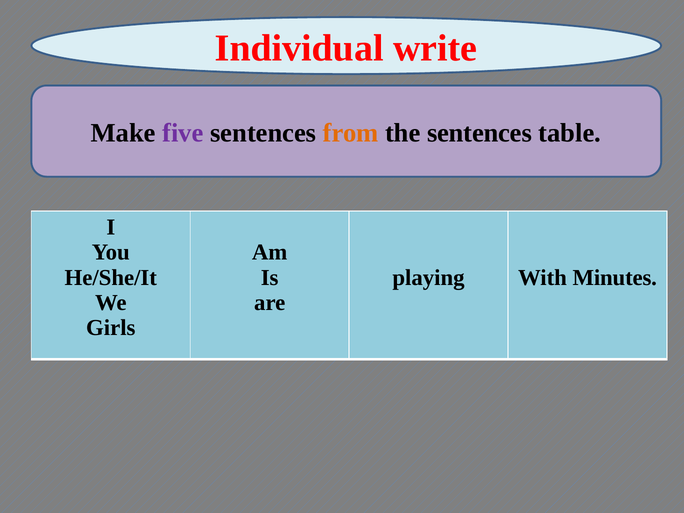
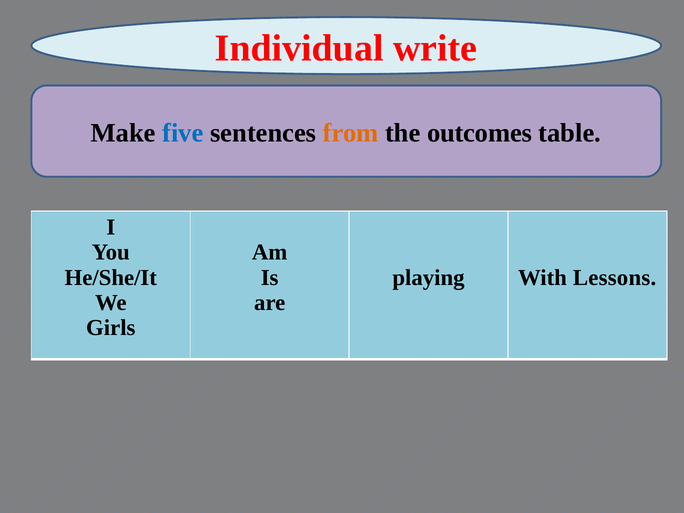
five colour: purple -> blue (183, 133)
the sentences: sentences -> outcomes (479, 133)
Minutes: Minutes -> Lessons (615, 278)
